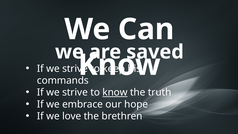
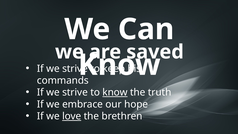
love underline: none -> present (72, 116)
